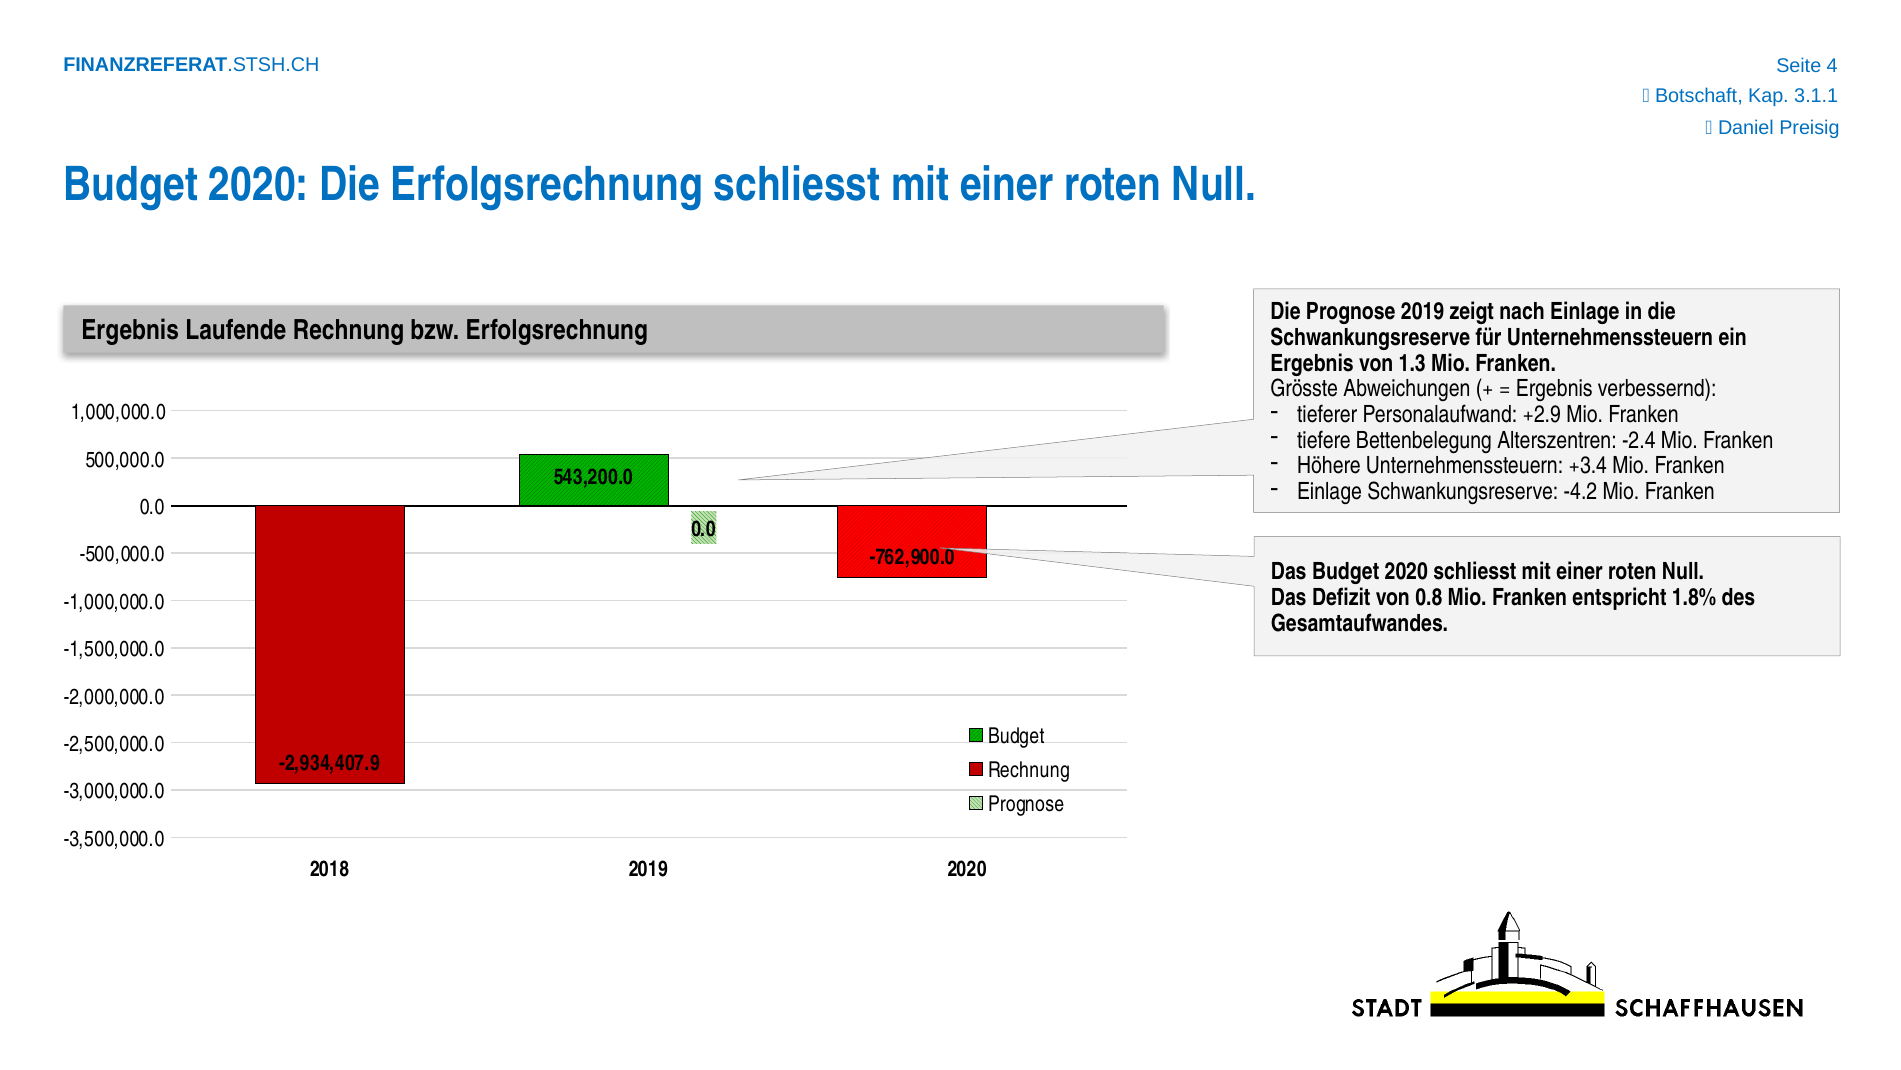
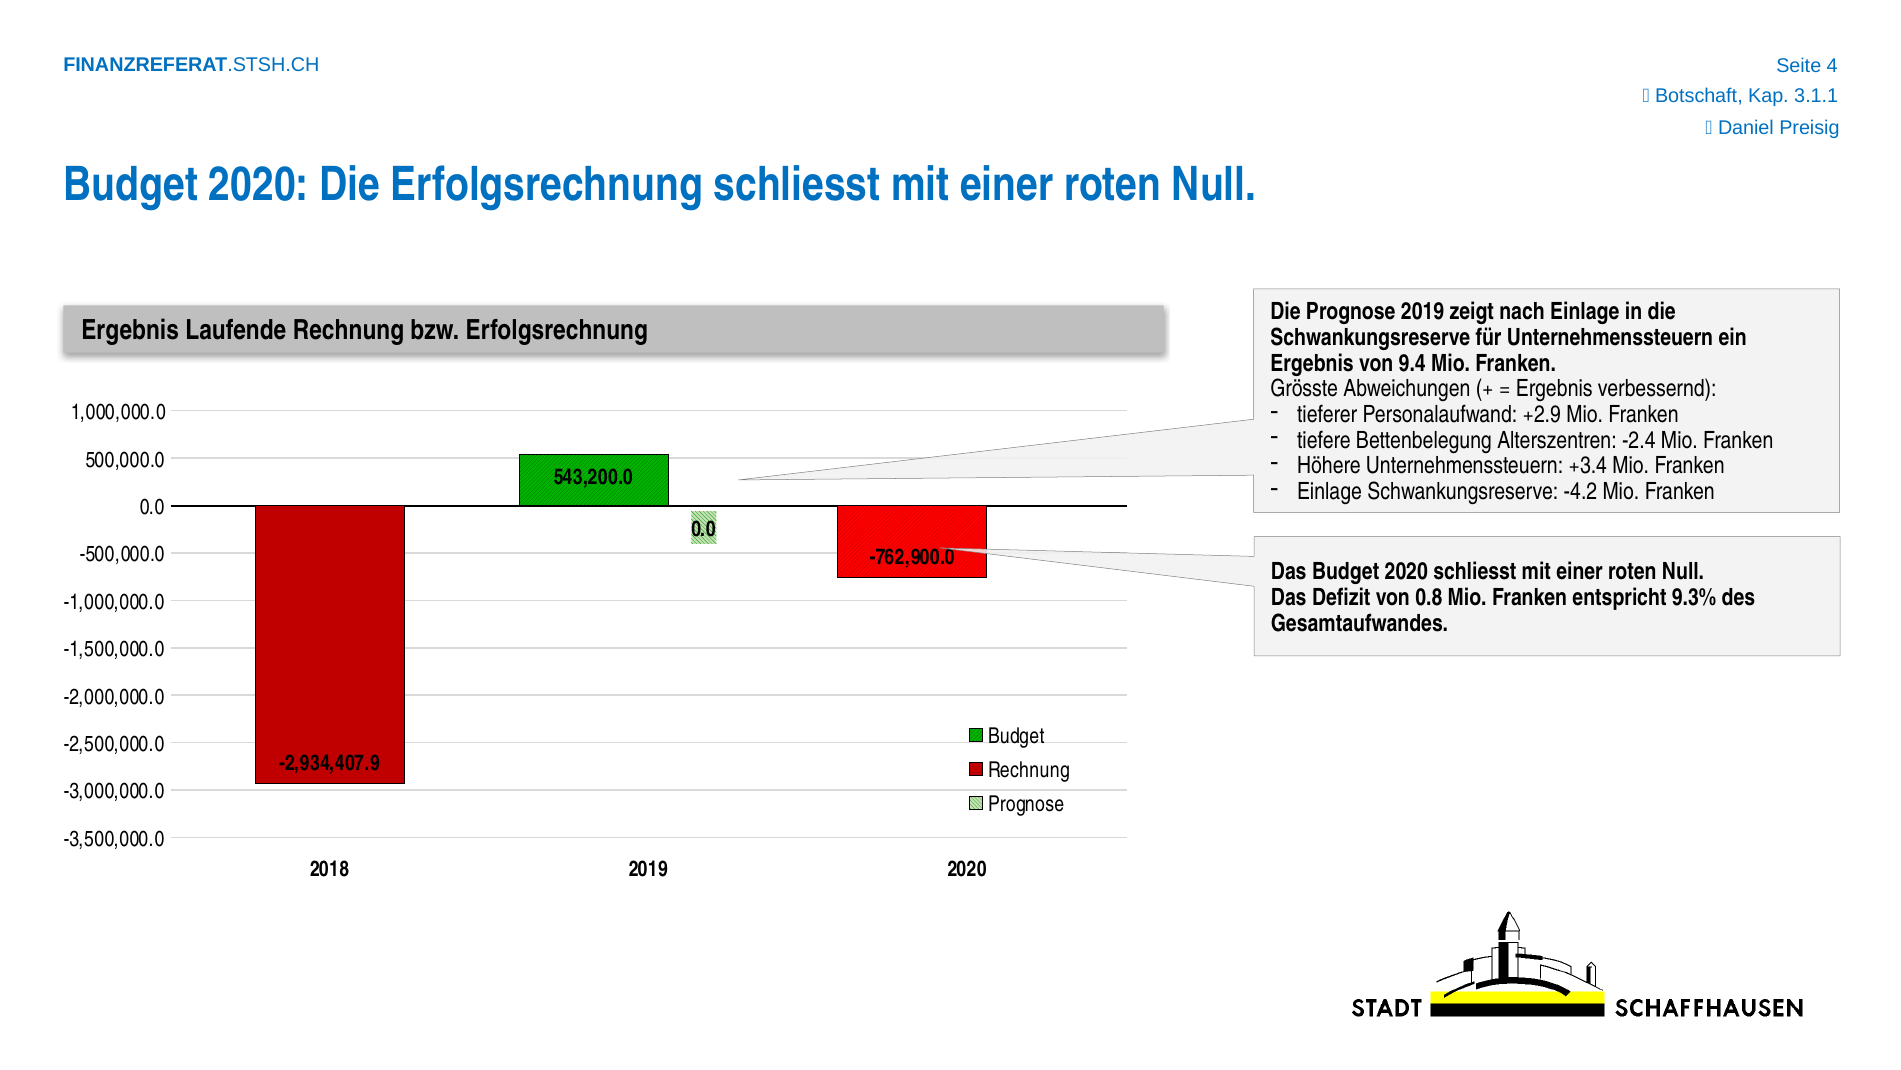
1.3: 1.3 -> 9.4 (1412, 363)
1.8%: 1.8% -> 9.3% (1694, 597)
